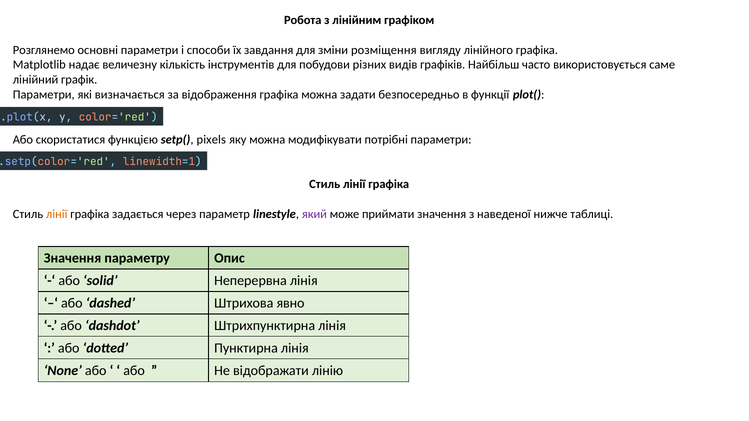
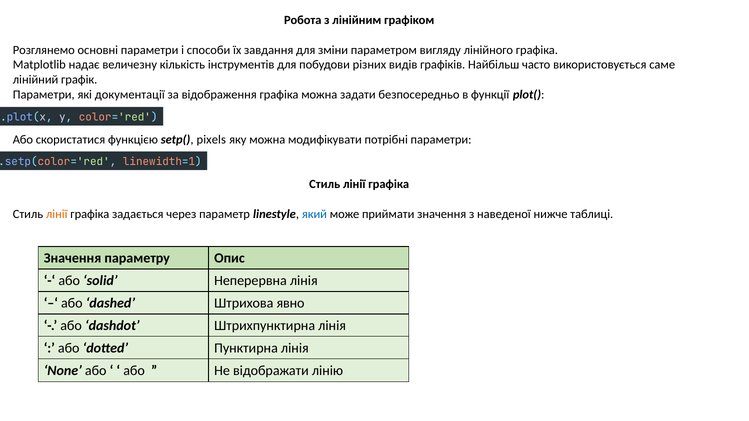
розміщення: розміщення -> параметром (384, 50)
визначається: визначається -> документації (130, 95)
який colour: purple -> blue (314, 214)
